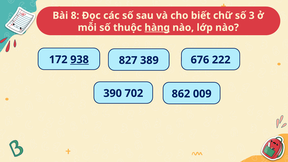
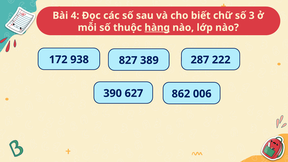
8: 8 -> 4 (75, 16)
938 underline: present -> none (80, 60)
676: 676 -> 287 (200, 60)
702: 702 -> 627 (134, 93)
009: 009 -> 006 (202, 94)
